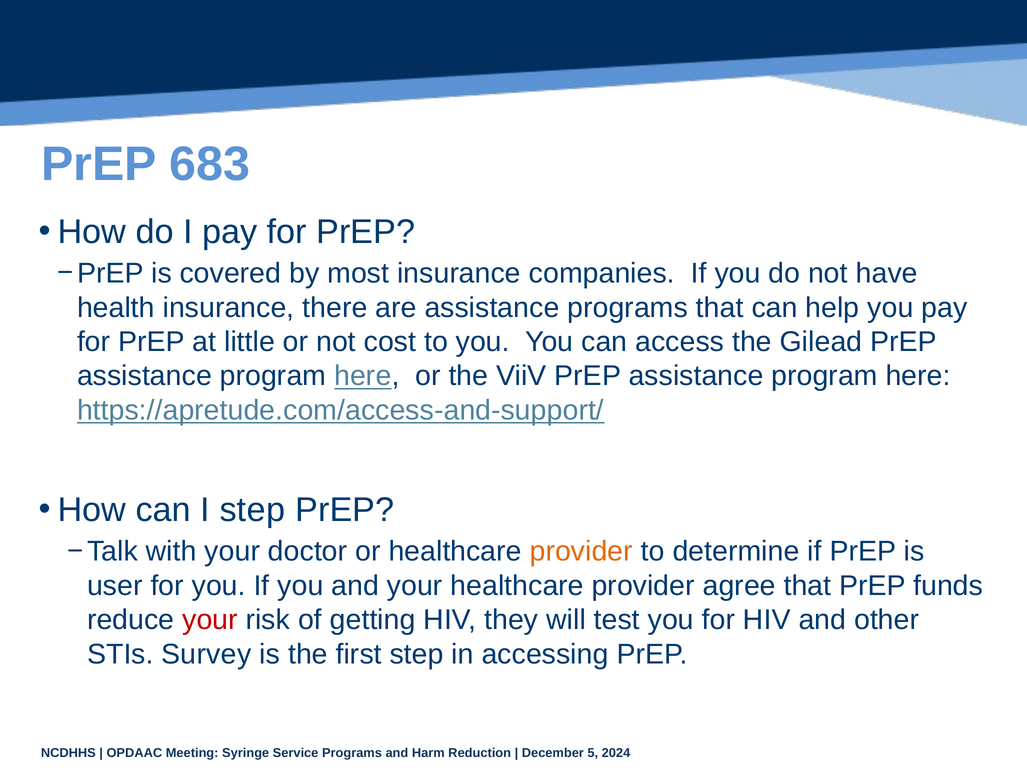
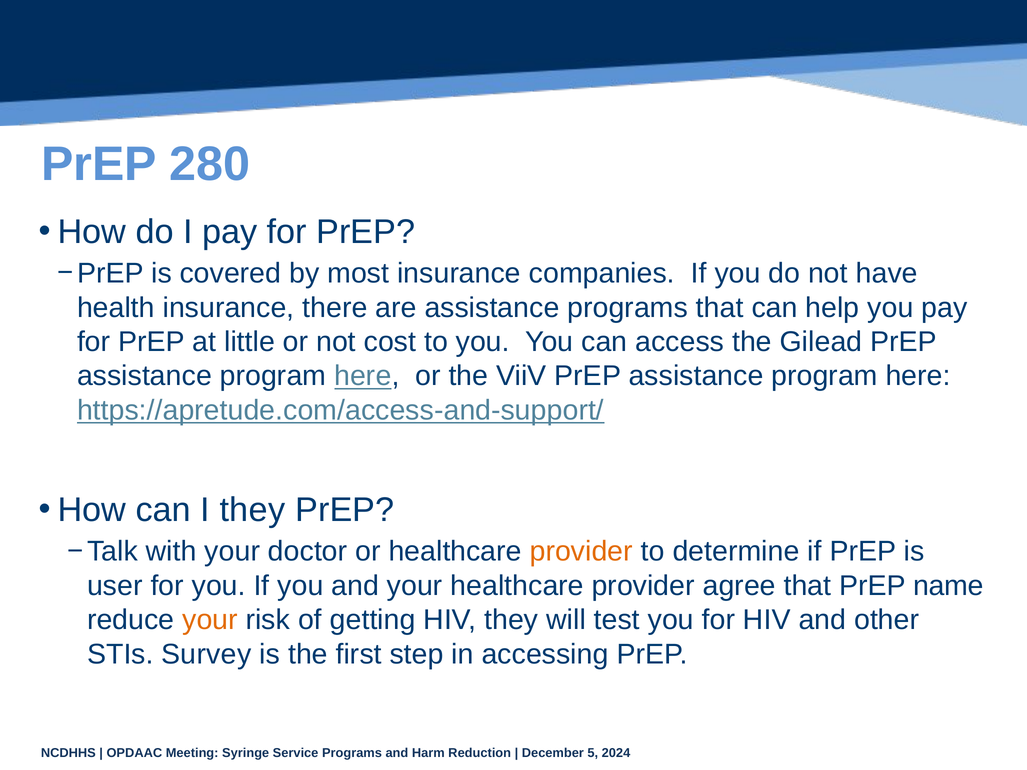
683: 683 -> 280 (210, 165)
I step: step -> they (252, 510)
funds: funds -> name (948, 586)
your colour: red -> orange (210, 620)
